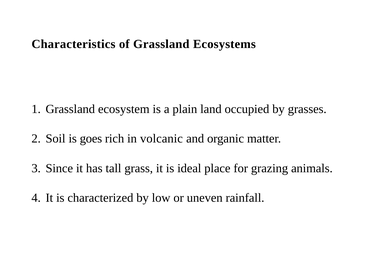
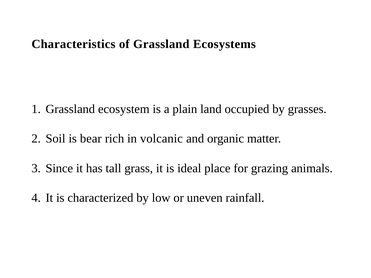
goes: goes -> bear (91, 139)
